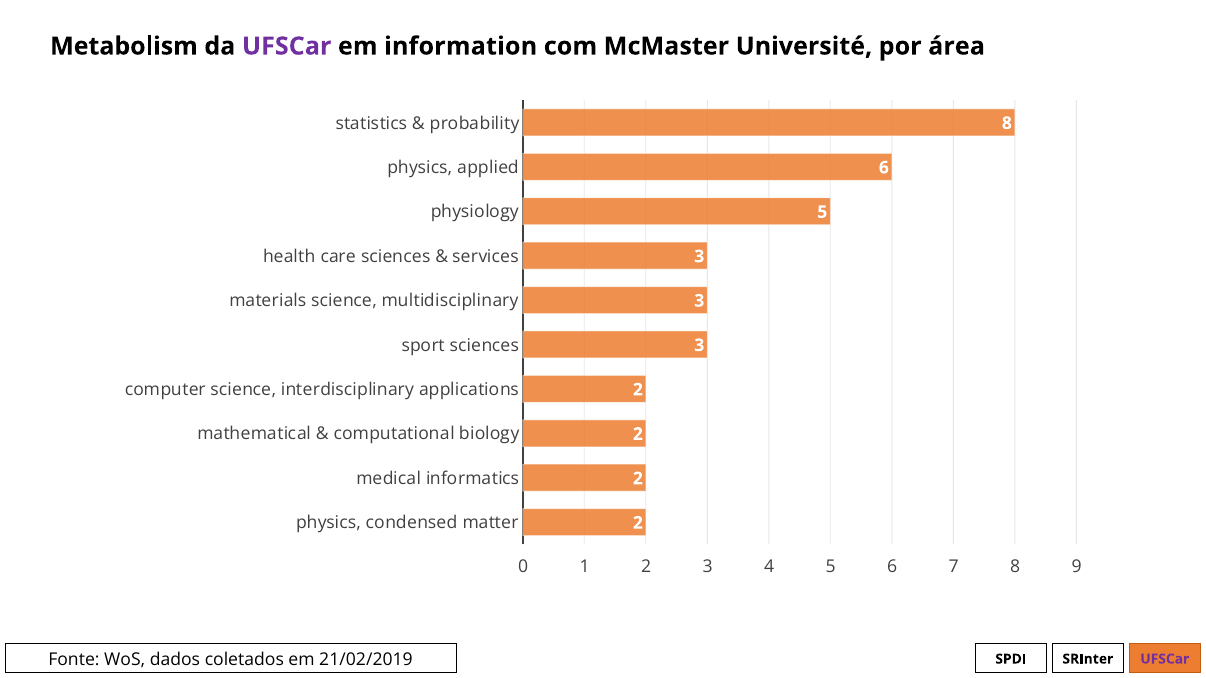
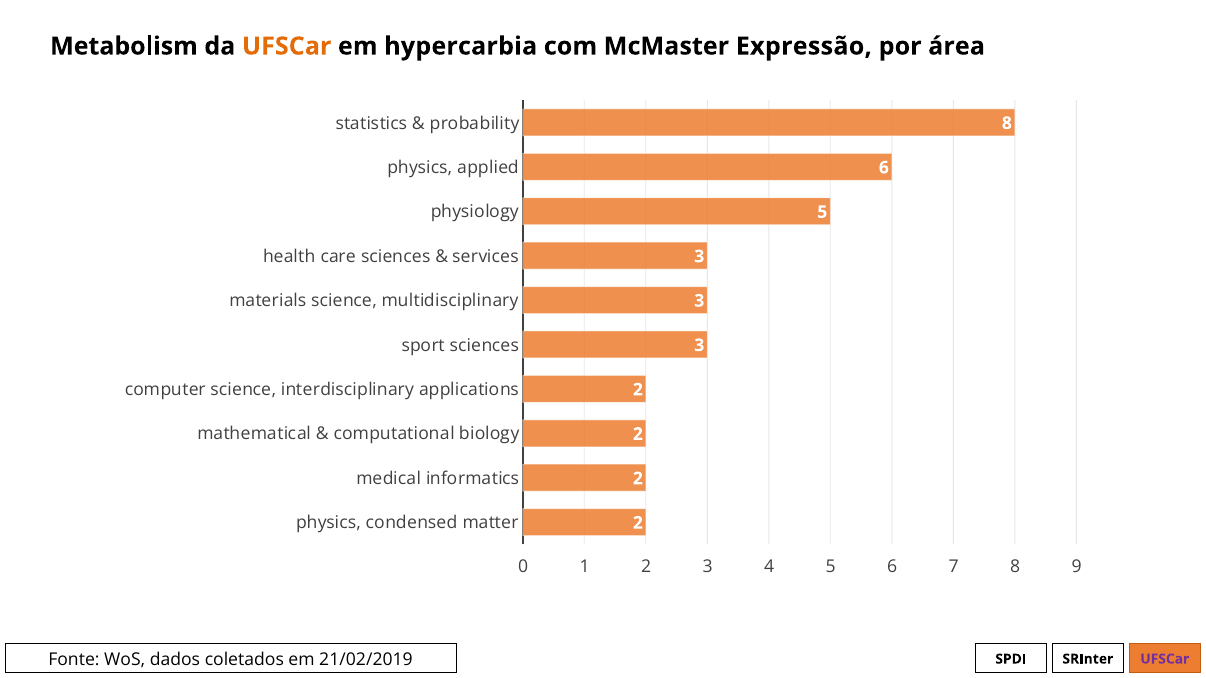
UFSCar colour: purple -> orange (287, 46)
information: information -> hypercarbia (461, 46)
Université: Université -> Expressão (804, 46)
